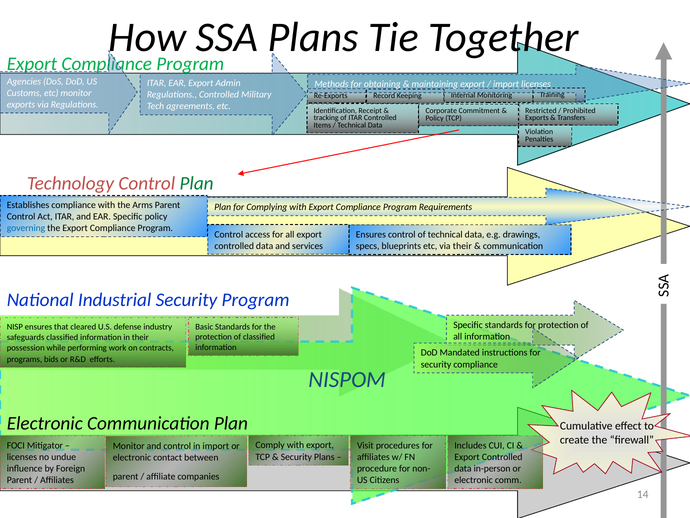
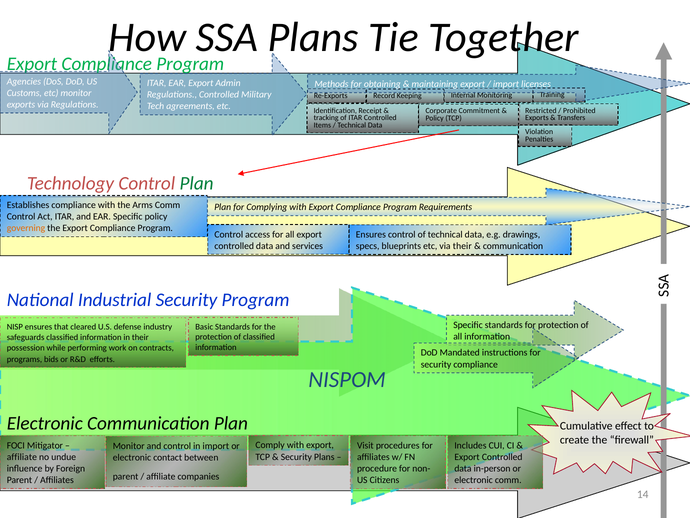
Arms Parent: Parent -> Comm (168, 205)
governing colour: blue -> orange (26, 228)
licenses: licenses -> affiliate (22, 457)
